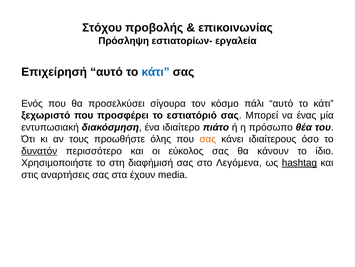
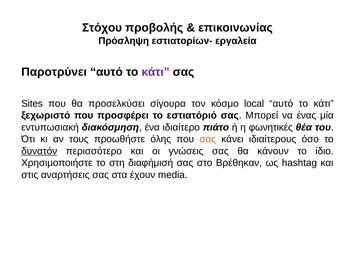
Επιχείρησή: Επιχείρησή -> Παροτρύνει (54, 72)
κάτι colour: blue -> purple (156, 72)
Ενός: Ενός -> Sites (32, 103)
πάλι: πάλι -> local (254, 103)
πρόσωπο: πρόσωπο -> φωνητικές (271, 127)
εύκολος: εύκολος -> γνώσεις (186, 151)
Λεγόμενα: Λεγόμενα -> Βρέθηκαν (239, 162)
hashtag underline: present -> none (299, 162)
